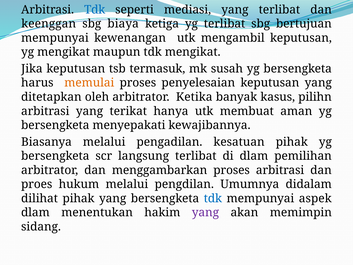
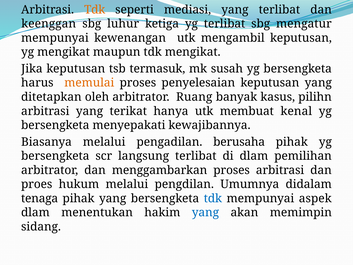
Tdk colour: blue -> orange (95, 10)
biaya: biaya -> luhur (123, 24)
bertujuan: bertujuan -> mengatur (304, 24)
Ketika: Ketika -> Ruang (194, 97)
aman: aman -> kenal (296, 111)
kesatuan: kesatuan -> berusaha (239, 142)
dilihat: dilihat -> tenaga (40, 198)
yang colour: purple -> blue (205, 212)
